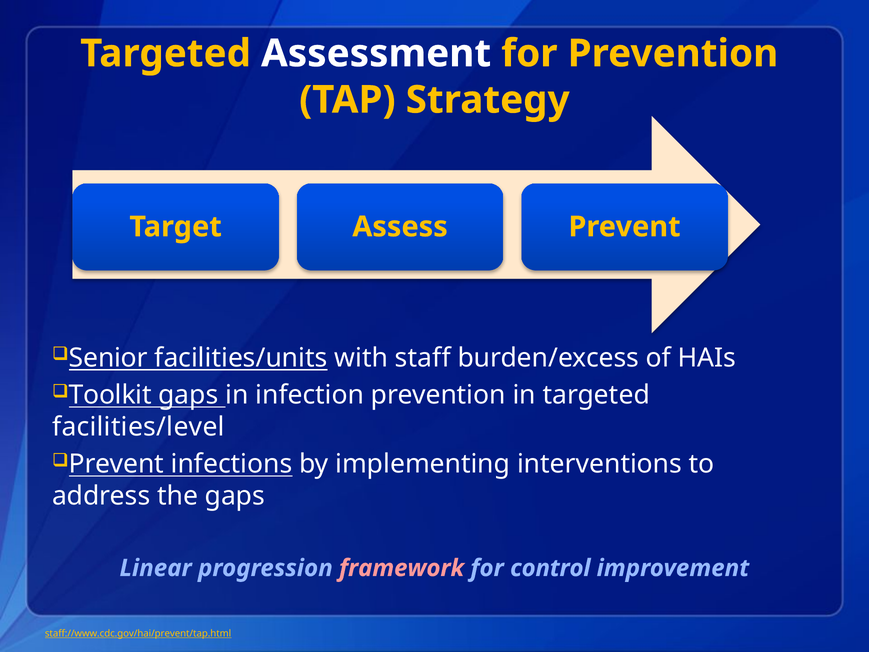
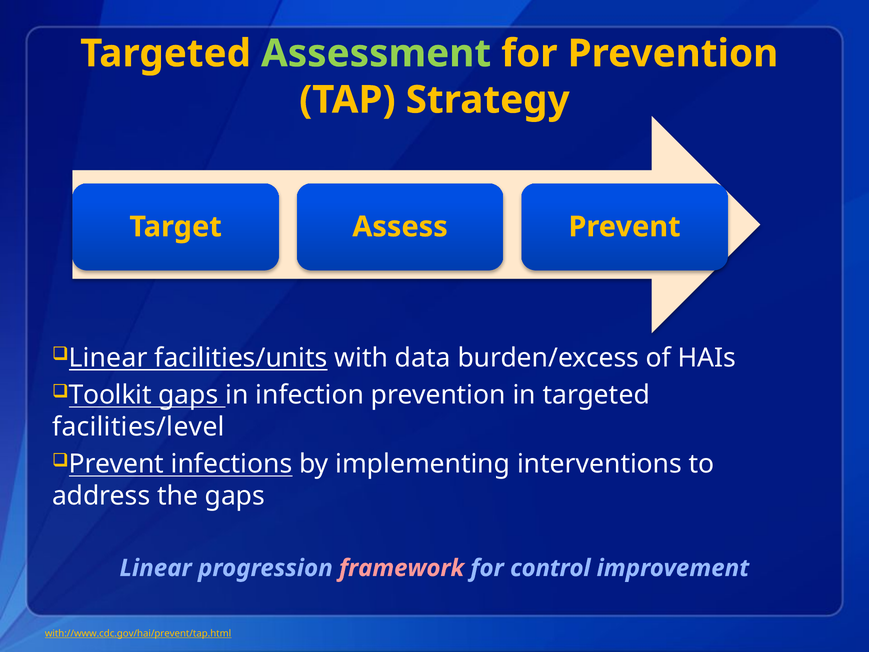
Assessment colour: white -> light green (376, 54)
Senior: Senior -> Linear (108, 358)
staff: staff -> data (423, 358)
staff://www.cdc.gov/hai/prevent/tap.html: staff://www.cdc.gov/hai/prevent/tap.html -> with://www.cdc.gov/hai/prevent/tap.html (138, 633)
